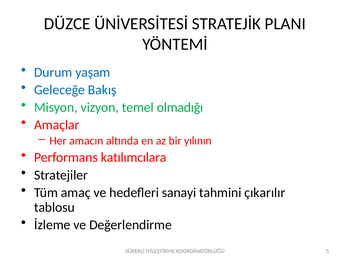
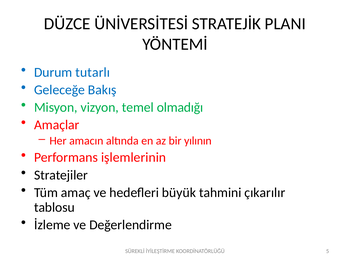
yaşam: yaşam -> tutarlı (93, 72)
katılımcılara: katılımcılara -> işlemlerinin (134, 157)
sanayi: sanayi -> büyük (179, 192)
